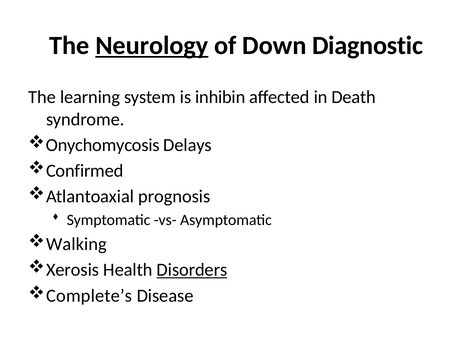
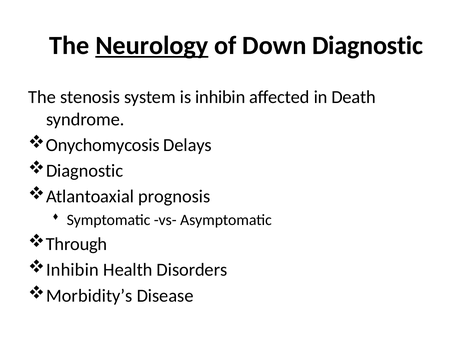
learning: learning -> stenosis (90, 97)
Confirmed: Confirmed -> Diagnostic (85, 171)
Walking: Walking -> Through (77, 244)
Xerosis: Xerosis -> Inhibin (72, 270)
Disorders underline: present -> none (192, 270)
Complete’s: Complete’s -> Morbidity’s (89, 296)
